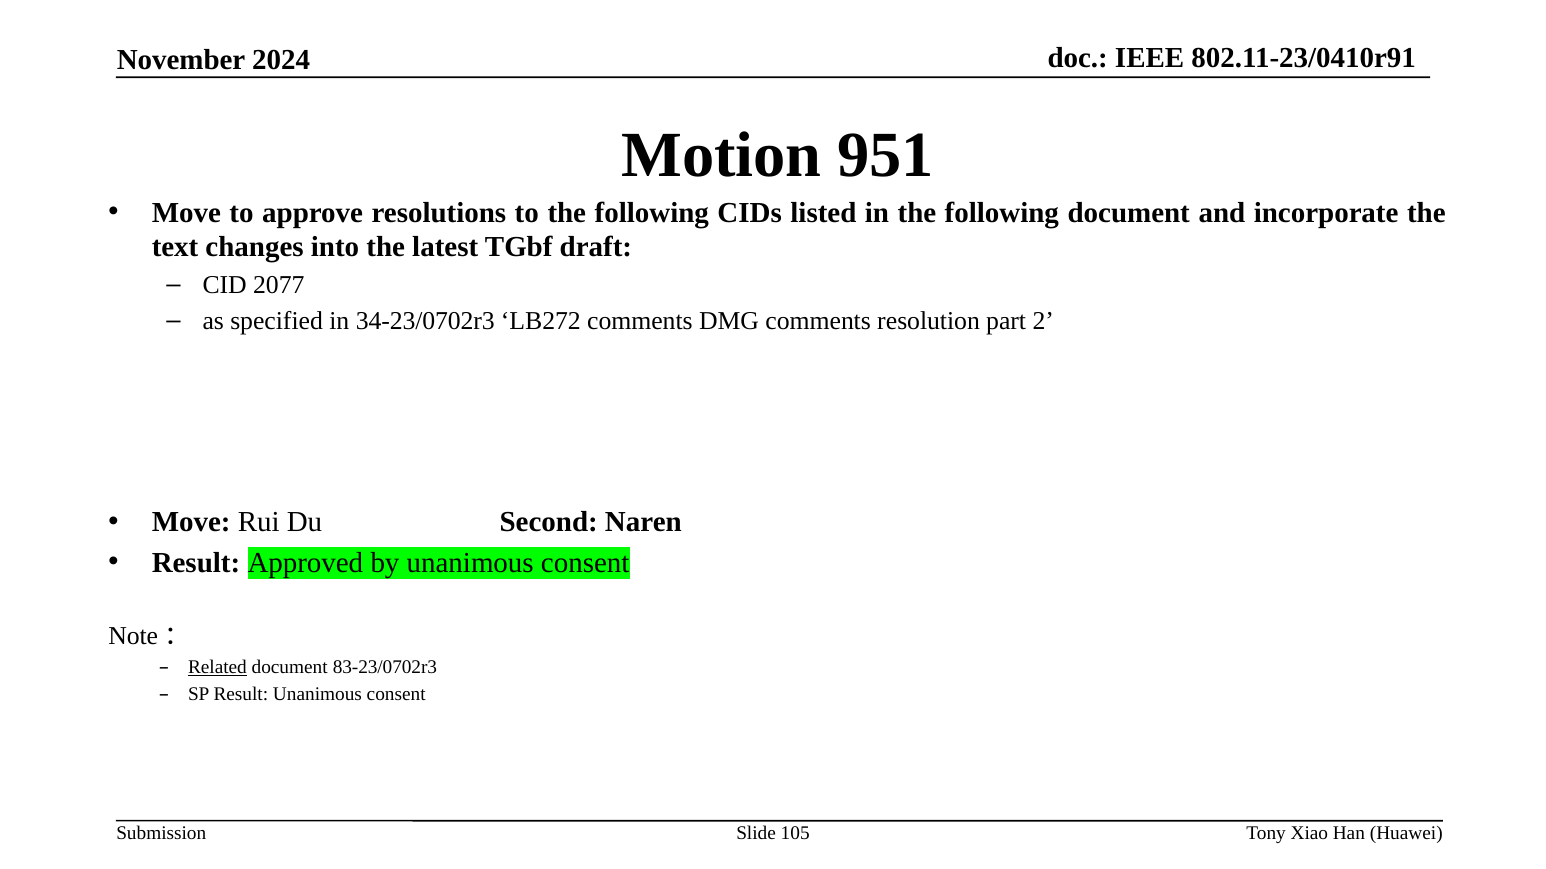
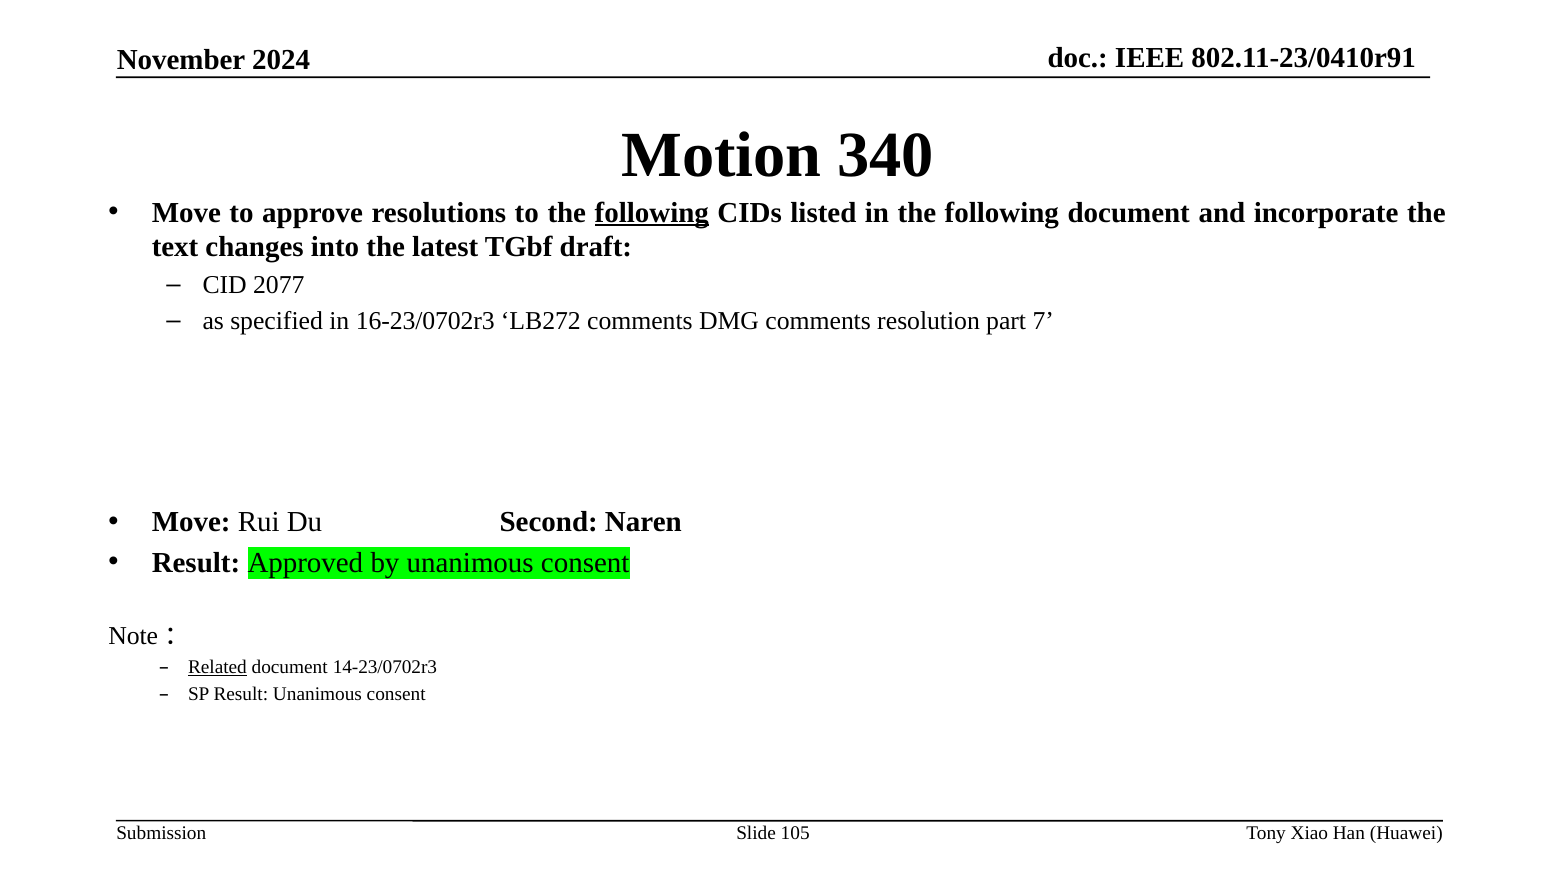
951: 951 -> 340 (886, 155)
following underline: none -> present (652, 213)
34-23/0702r3: 34-23/0702r3 -> 16-23/0702r3 (425, 321)
2: 2 -> 7 (1043, 321)
83-23/0702r3: 83-23/0702r3 -> 14-23/0702r3 (385, 667)
